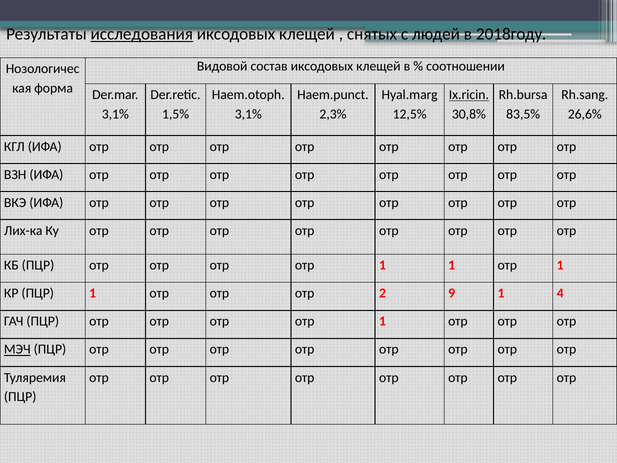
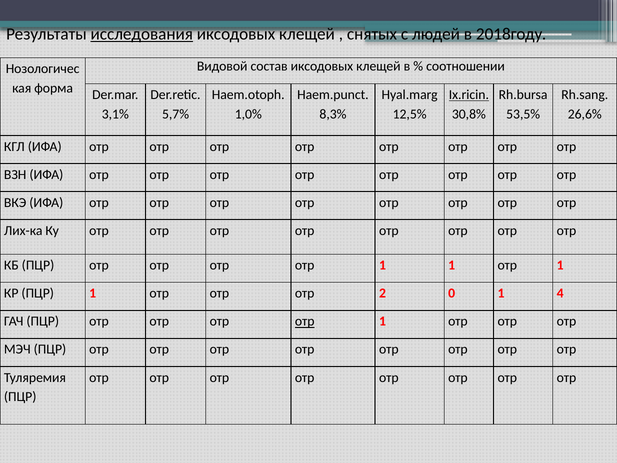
1,5%: 1,5% -> 5,7% (176, 114)
3,1%: 3,1% -> 1,0% (248, 114)
2,3%: 2,3% -> 8,3% (333, 114)
83,5%: 83,5% -> 53,5% (523, 114)
9: 9 -> 0 (452, 293)
отр underline: none -> present (305, 321)
МЭЧ underline: present -> none (17, 349)
